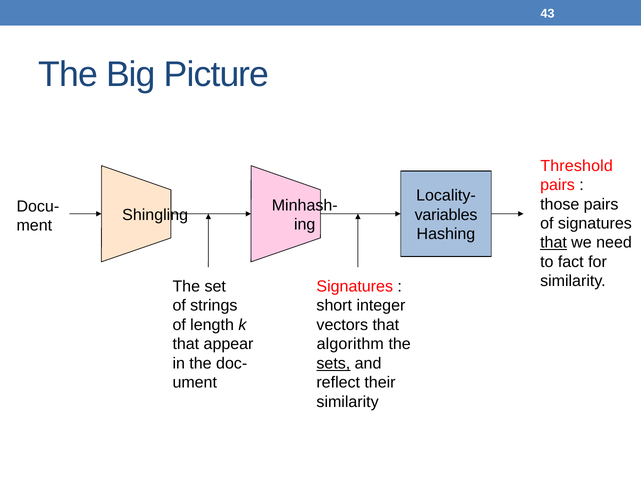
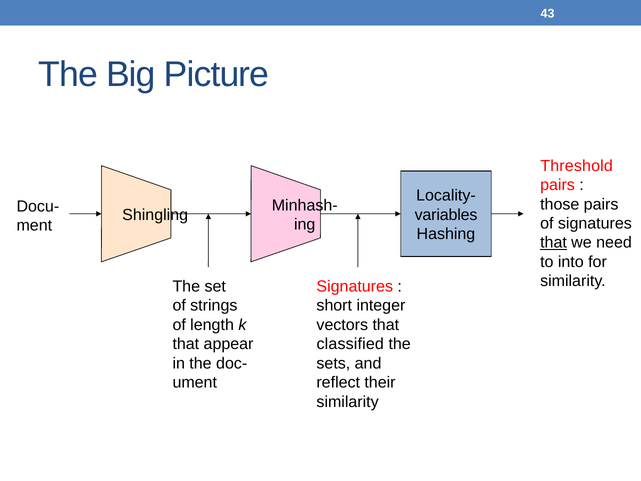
fact: fact -> into (571, 262)
algorithm: algorithm -> classified (350, 344)
sets underline: present -> none (333, 363)
